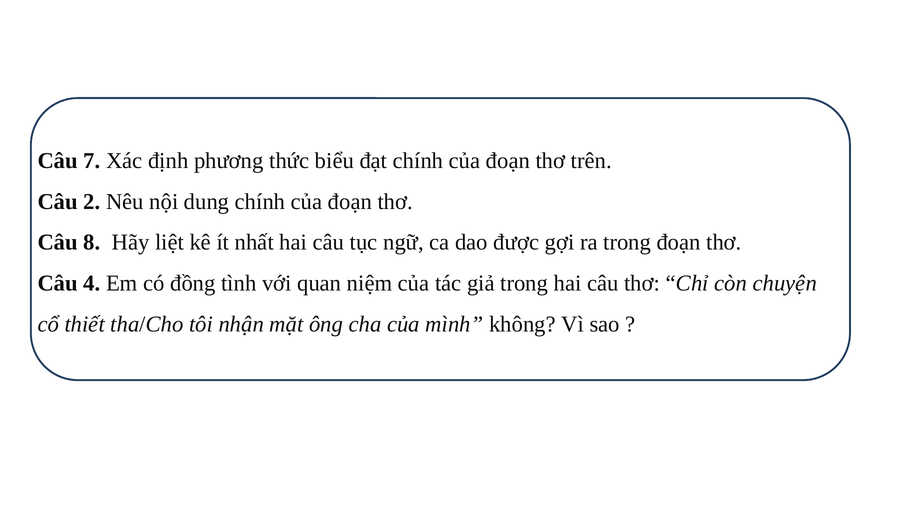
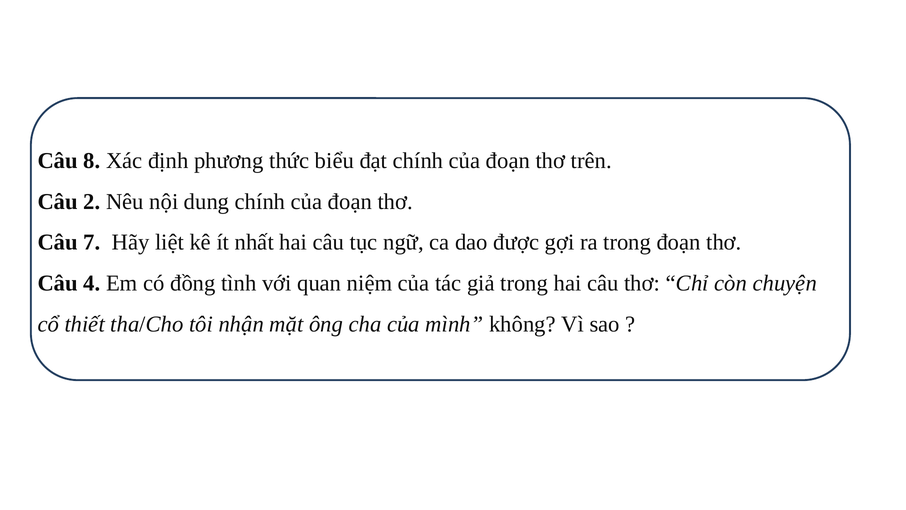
7: 7 -> 8 (92, 161)
8: 8 -> 7 (92, 242)
